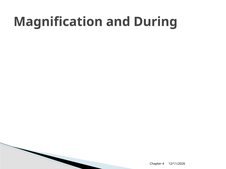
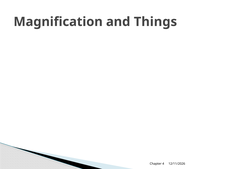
During: During -> Things (155, 22)
